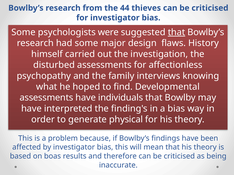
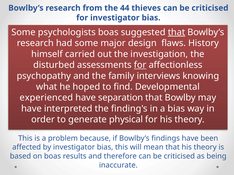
psychologists were: were -> boas (108, 32)
for underline: none -> present (140, 65)
assessments: assessments -> experienced (46, 98)
individuals: individuals -> separation (121, 98)
